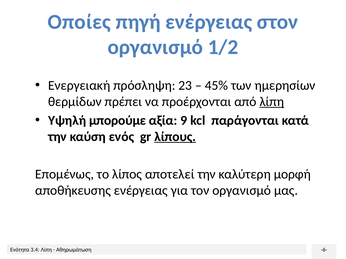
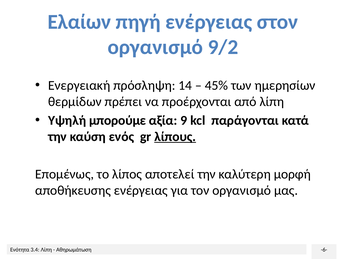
Οποίες: Οποίες -> Ελαίων (79, 22)
1/2: 1/2 -> 9/2 (223, 47)
23: 23 -> 14 (185, 86)
λίπη underline: present -> none (272, 102)
